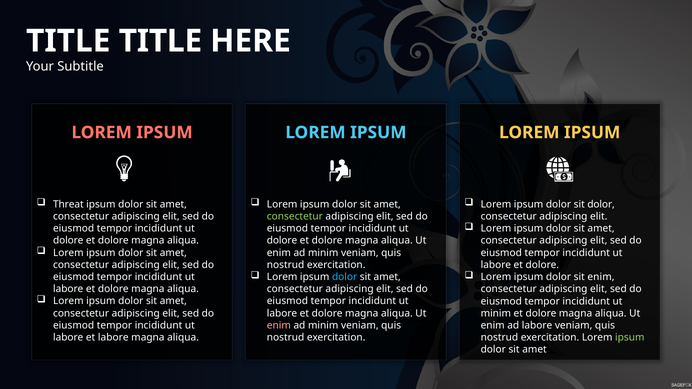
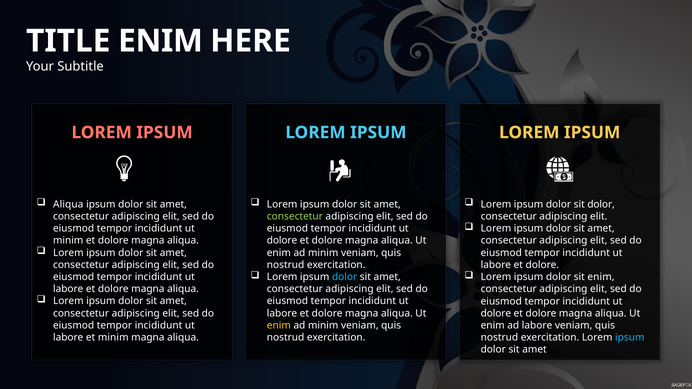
TITLE: TITLE -> ENIM (160, 41)
Threat: Threat -> Aliqua (68, 204)
dolore: dolore -> minim (68, 241)
minim: minim -> dolore (496, 313)
enim colour: pink -> yellow (279, 326)
et labore: labore -> minim (113, 338)
ipsum colour: light green -> light blue (630, 338)
